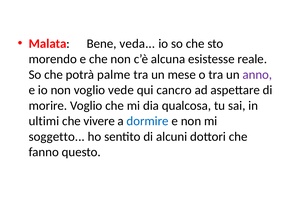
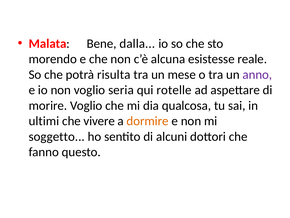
veda: veda -> dalla (137, 43)
palme: palme -> risulta (114, 74)
vede: vede -> seria (121, 90)
cancro: cancro -> rotelle (174, 90)
dormire colour: blue -> orange (148, 121)
